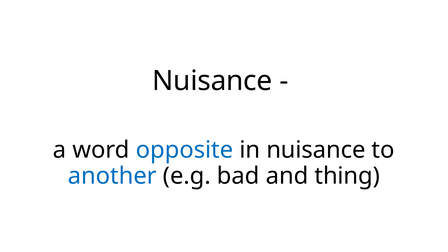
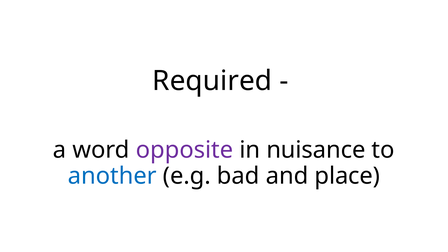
Nuisance: Nuisance -> Required (212, 81)
opposite colour: blue -> purple (184, 150)
thing: thing -> place (347, 176)
